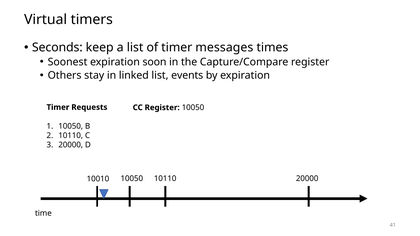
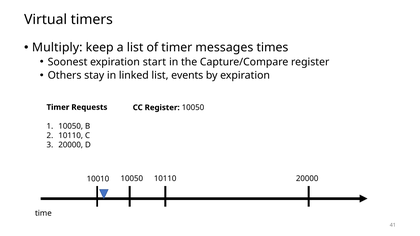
Seconds: Seconds -> Multiply (57, 47)
soon: soon -> start (154, 62)
